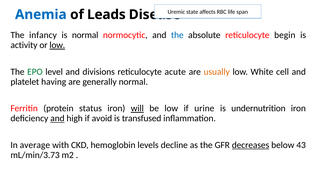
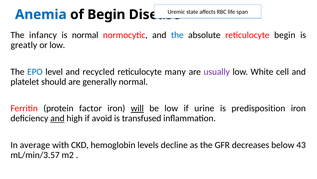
of Leads: Leads -> Begin (106, 14)
activity: activity -> greatly (24, 45)
low underline: present -> none (57, 45)
EPO colour: green -> blue (35, 71)
divisions: divisions -> recycled (99, 71)
acute: acute -> many (175, 71)
usually colour: orange -> purple (217, 71)
having: having -> should (54, 81)
status: status -> factor (90, 108)
undernutrition: undernutrition -> predisposition (258, 108)
decreases underline: present -> none (251, 144)
mL/min/3.73: mL/min/3.73 -> mL/min/3.57 (35, 154)
